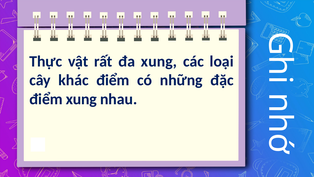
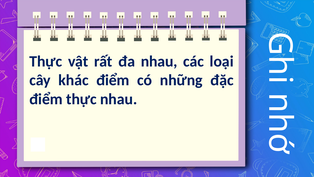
đa xung: xung -> nhau (159, 61)
điểm xung: xung -> thực (81, 99)
